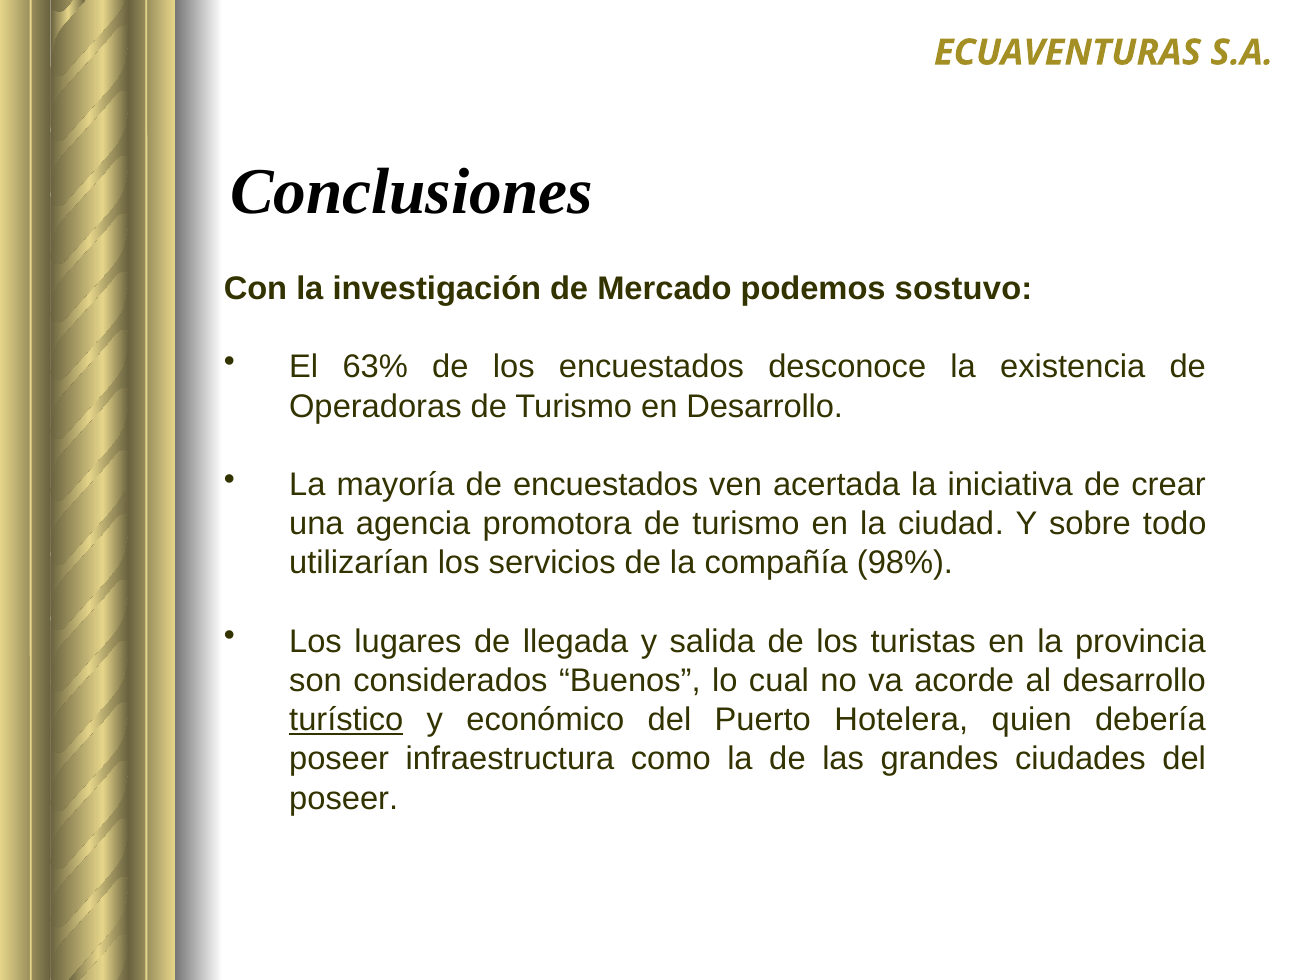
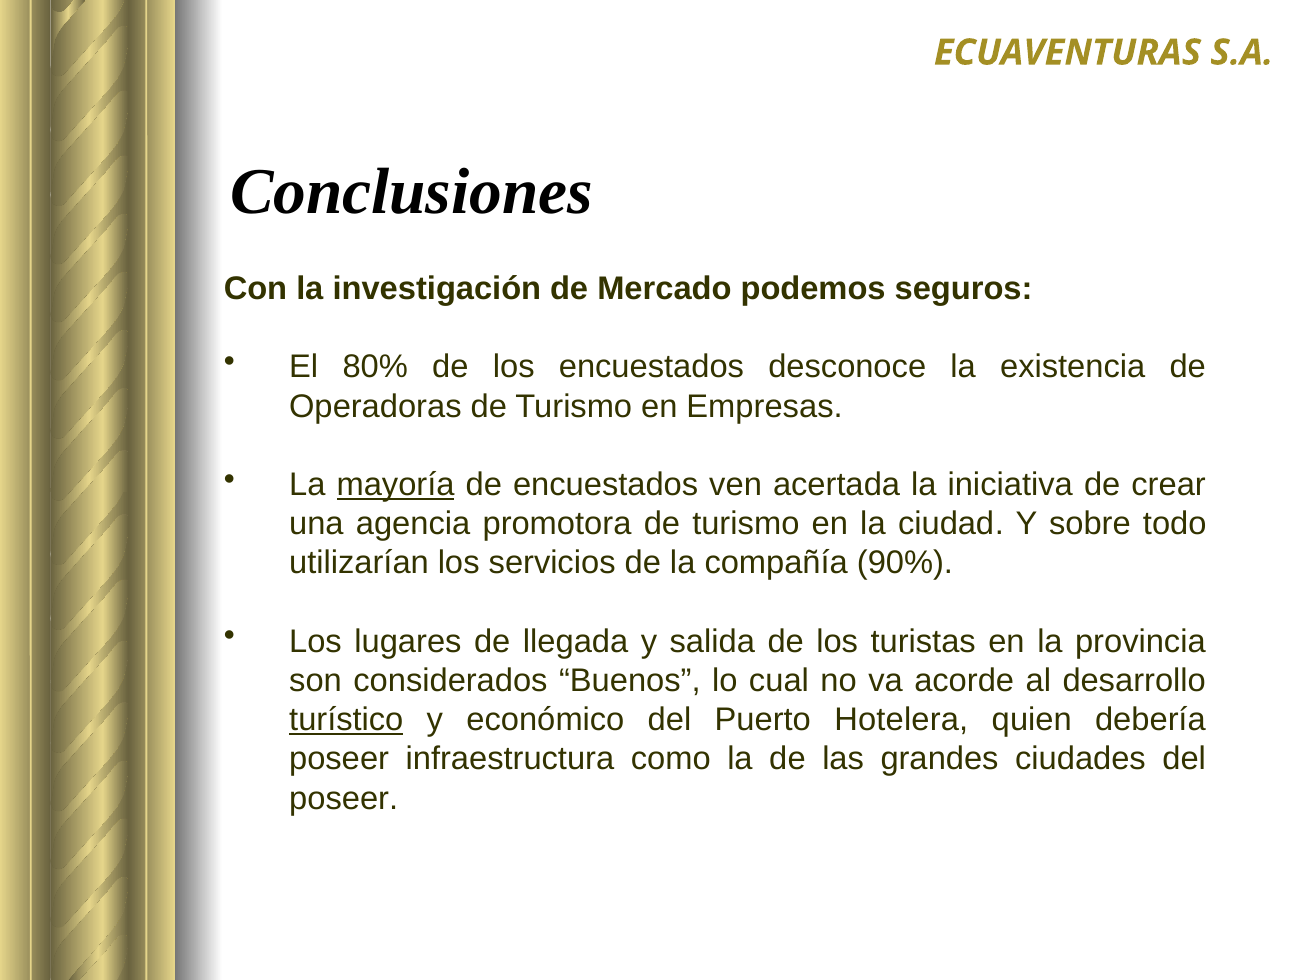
sostuvo: sostuvo -> seguros (964, 289)
63%: 63% -> 80% (375, 367)
en Desarrollo: Desarrollo -> Empresas (765, 406)
mayoría underline: none -> present (396, 485)
98%: 98% -> 90% (905, 563)
